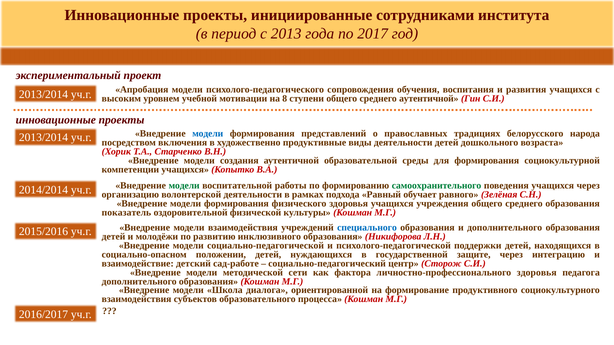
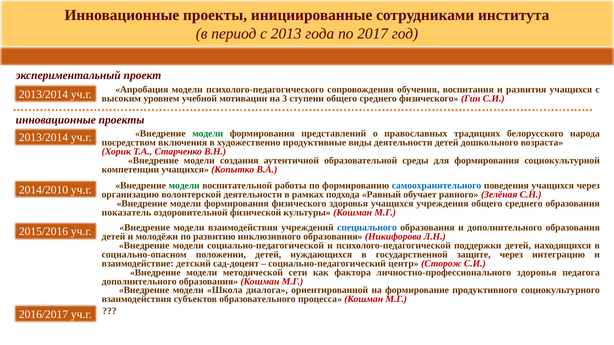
8: 8 -> 3 (285, 99)
среднего аутентичной: аутентичной -> физического (429, 99)
модели colour: blue -> green (208, 134)
самоохранительного colour: green -> blue (437, 186)
2014/2014: 2014/2014 -> 2014/2010 (44, 190)
сад-работе: сад-работе -> сад-доцент (236, 264)
